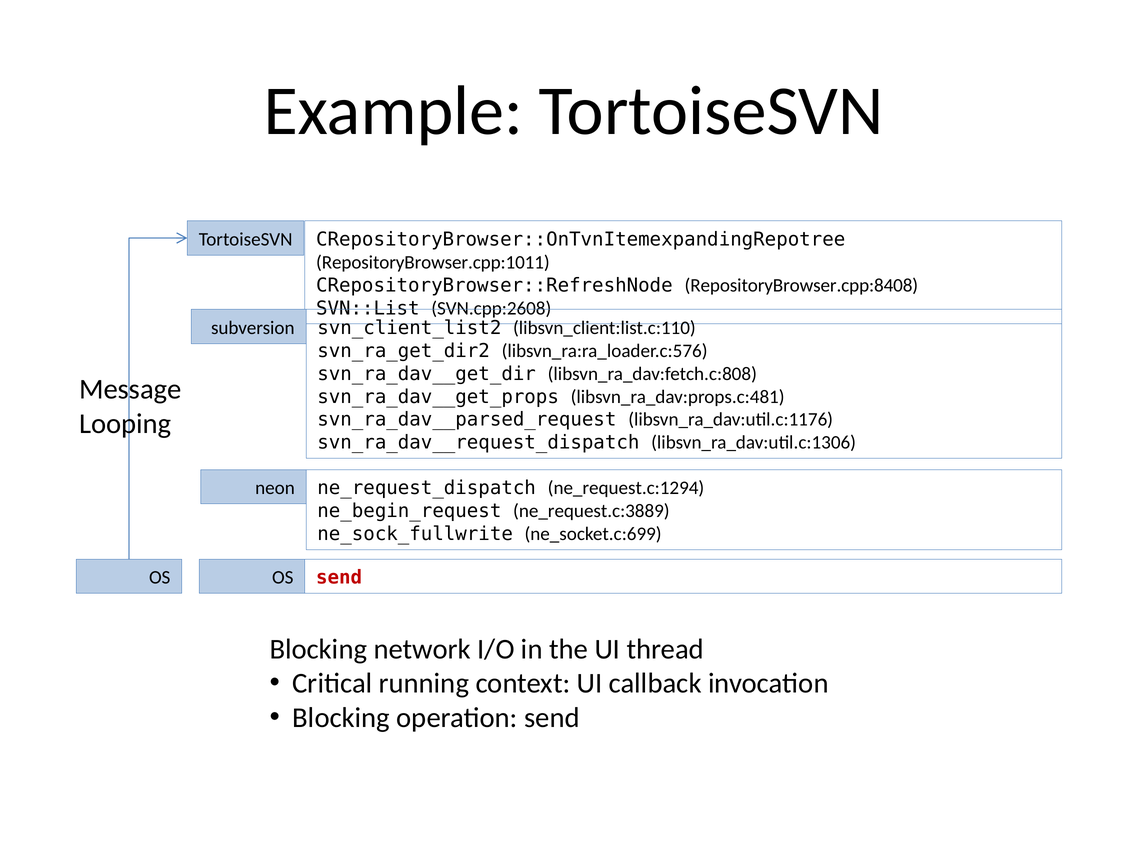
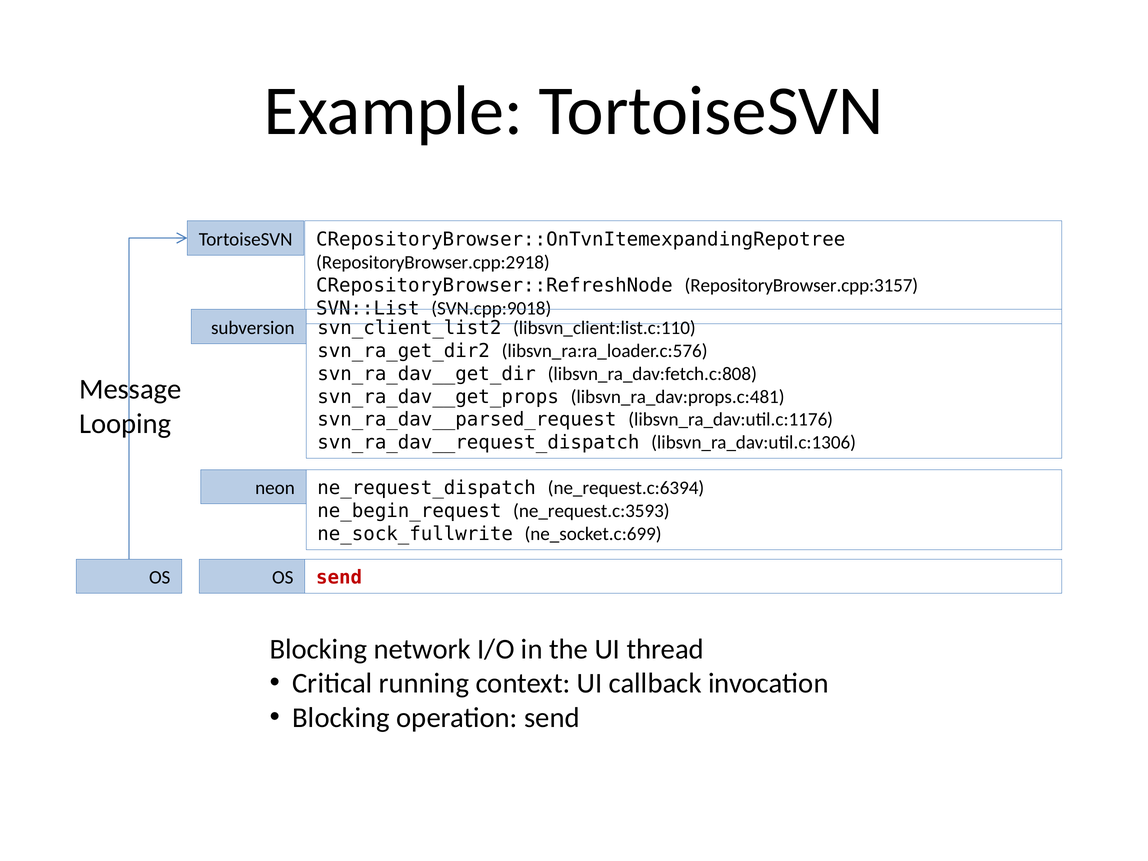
RepositoryBrowser.cpp:1011: RepositoryBrowser.cpp:1011 -> RepositoryBrowser.cpp:2918 (433, 262)
RepositoryBrowser.cpp:8408: RepositoryBrowser.cpp:8408 -> RepositoryBrowser.cpp:3157 (801, 285)
SVN.cpp:2608: SVN.cpp:2608 -> SVN.cpp:9018 (491, 308)
ne_request.c:1294: ne_request.c:1294 -> ne_request.c:6394 (626, 488)
ne_request.c:3889: ne_request.c:3889 -> ne_request.c:3593 (591, 511)
